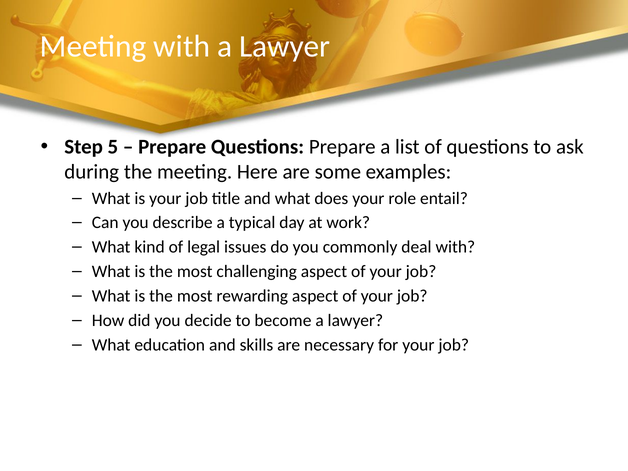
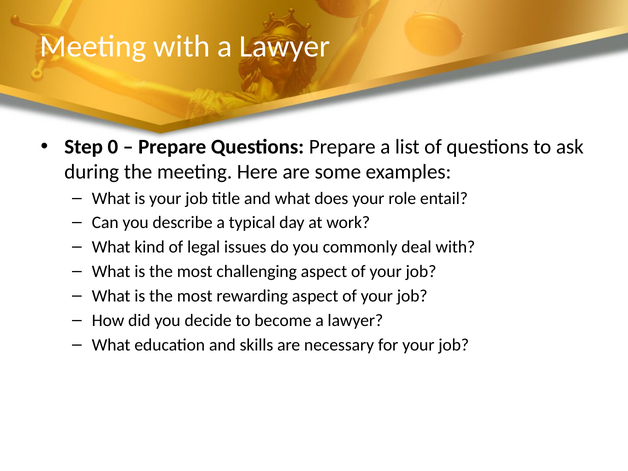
5: 5 -> 0 (113, 147)
